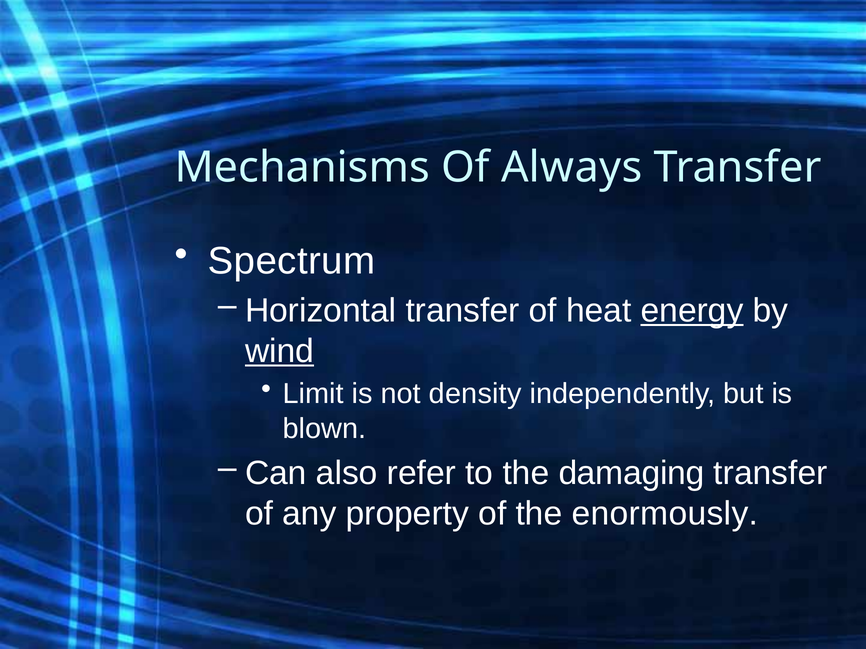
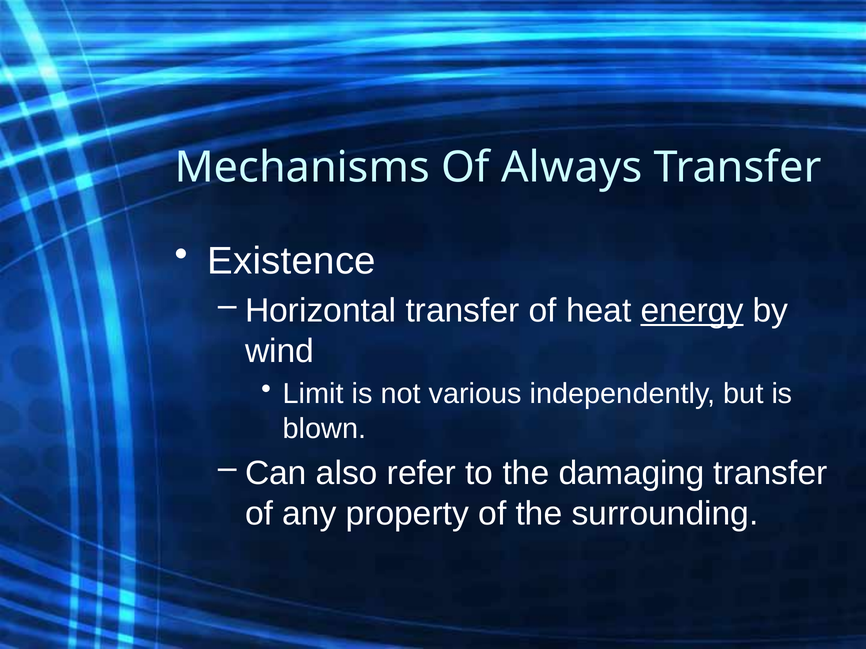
Spectrum: Spectrum -> Existence (292, 261)
wind underline: present -> none (280, 351)
density: density -> various (475, 394)
enormously: enormously -> surrounding (665, 514)
